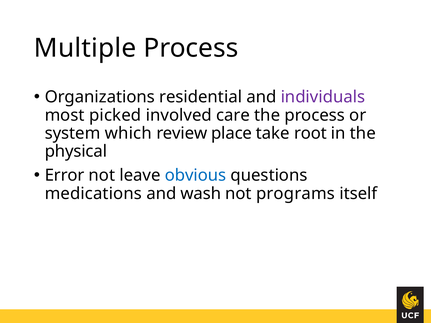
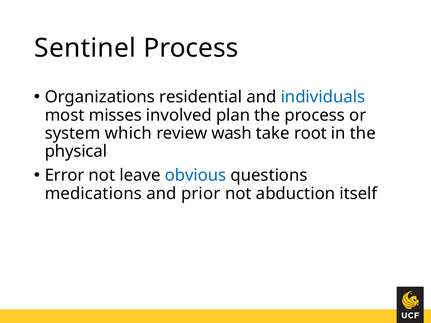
Multiple: Multiple -> Sentinel (85, 48)
individuals colour: purple -> blue (323, 97)
picked: picked -> misses (115, 115)
care: care -> plan (233, 115)
place: place -> wash (232, 133)
wash: wash -> prior (201, 194)
programs: programs -> abduction (296, 194)
